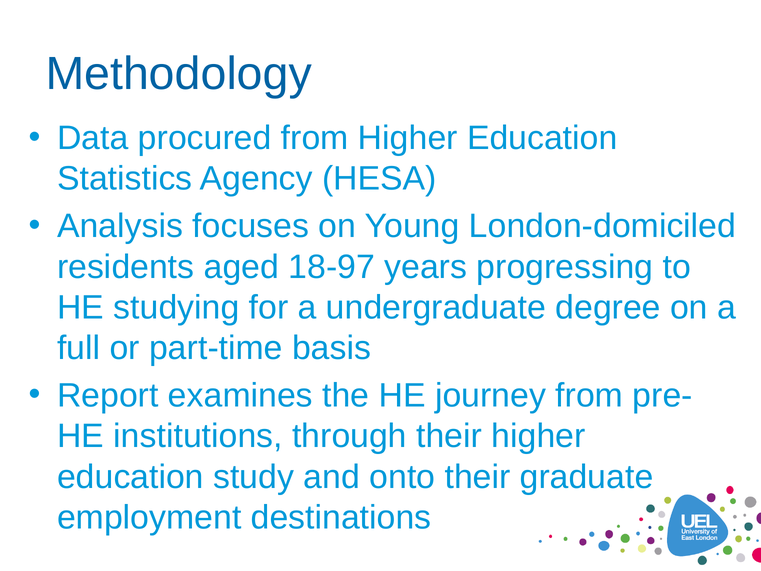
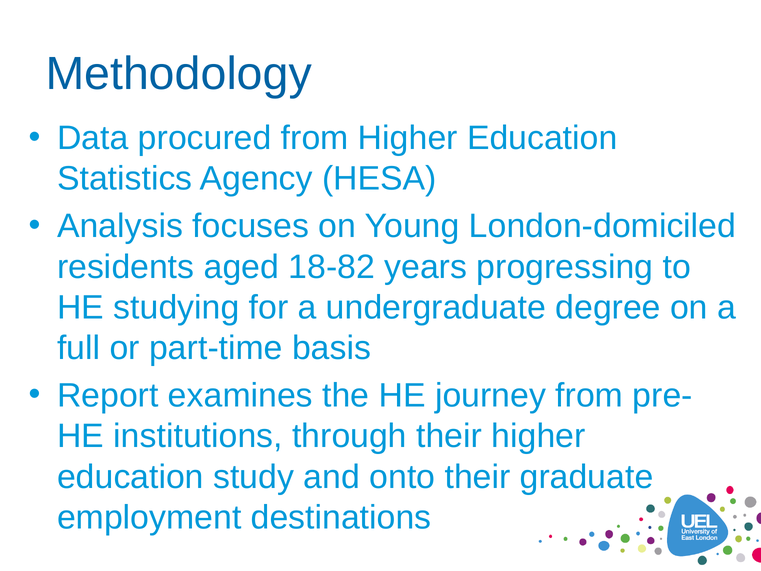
18-97: 18-97 -> 18-82 (332, 267)
